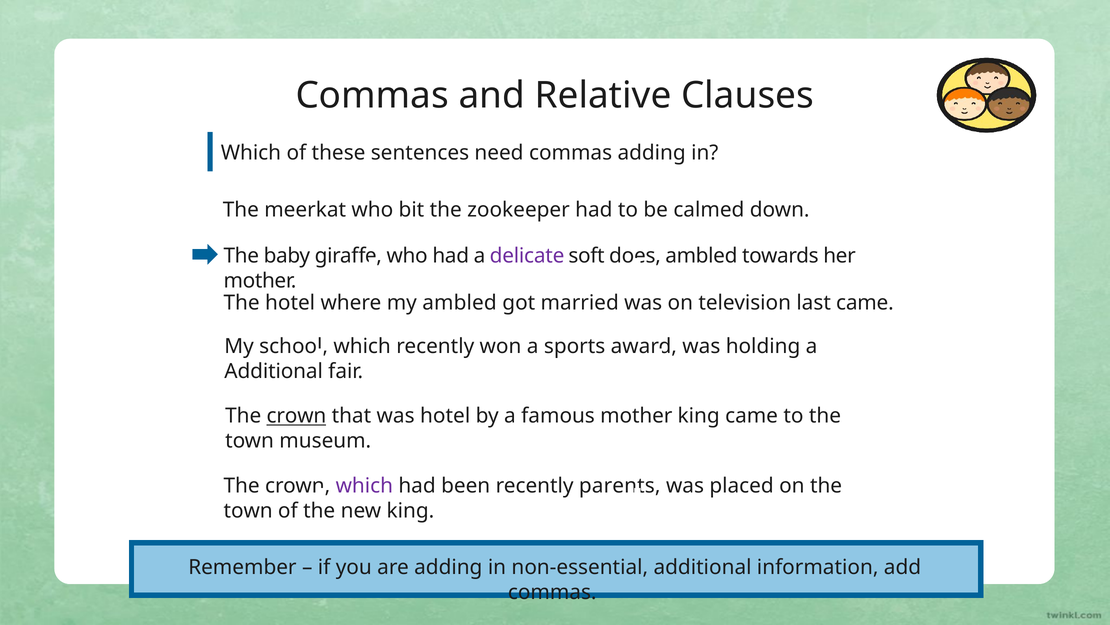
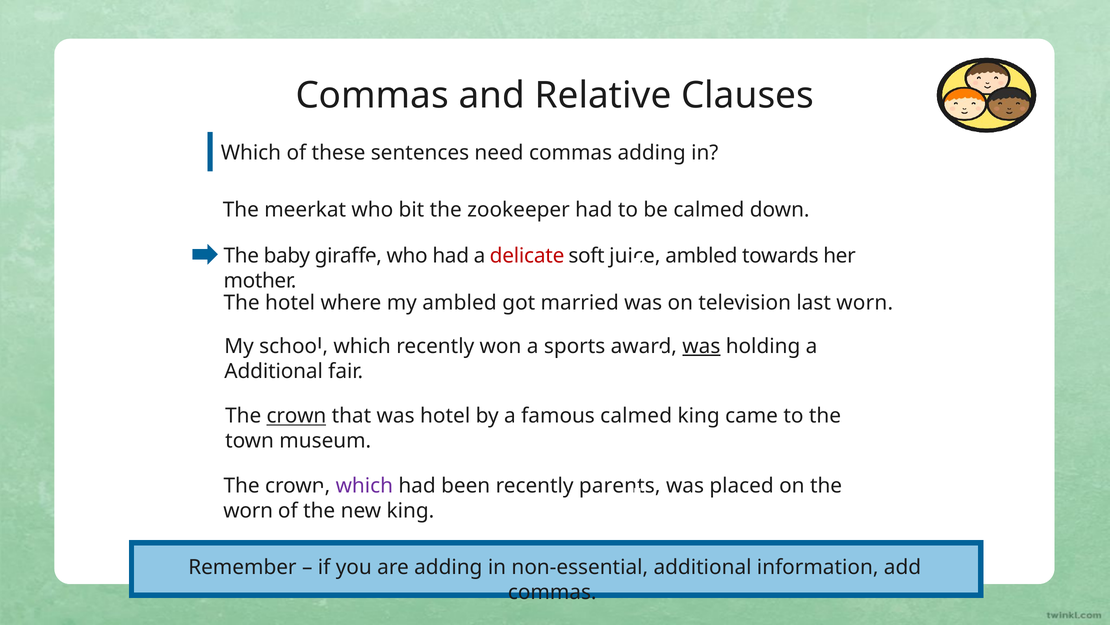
delicate colour: purple -> red (527, 256)
does: does -> juice (635, 256)
last came: came -> worn (865, 302)
was underline: none -> present (701, 346)
famous mother: mother -> calmed (636, 416)
town: town -> worn (248, 510)
